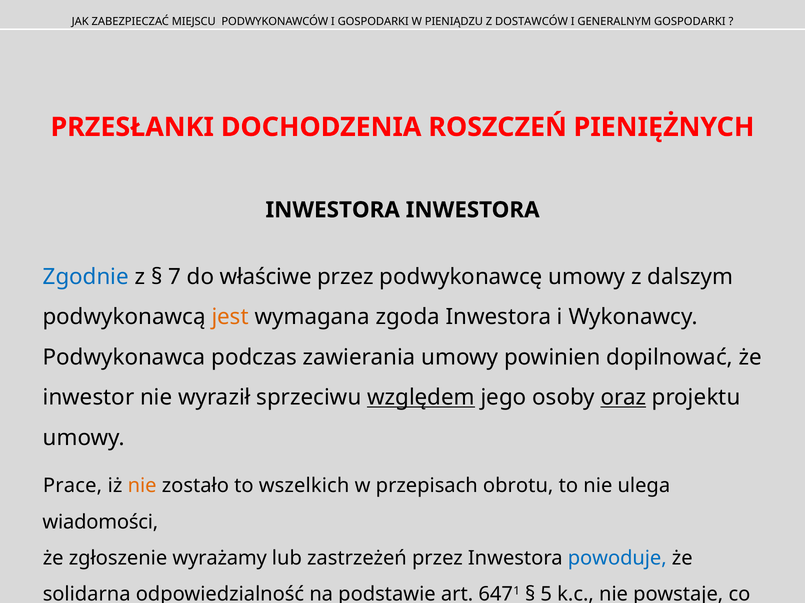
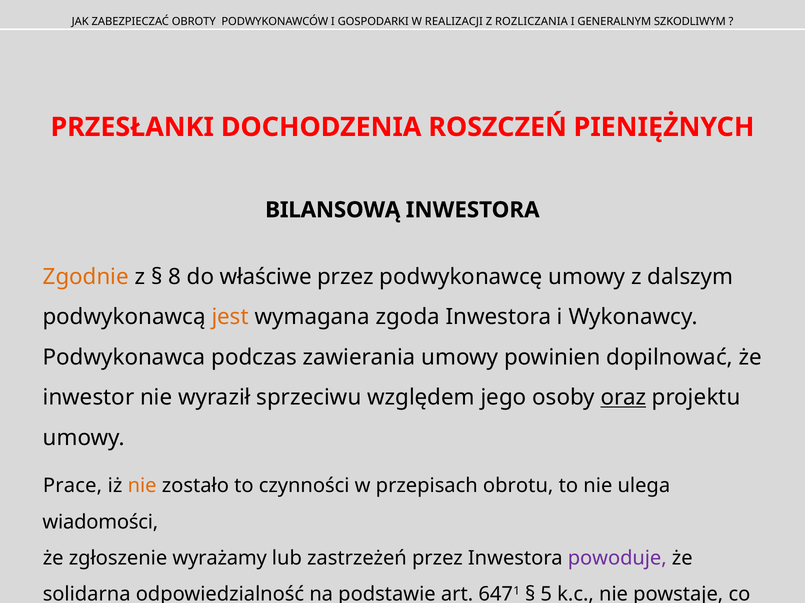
MIEJSCU: MIEJSCU -> OBROTY (194, 22)
PIENIĄDZU: PIENIĄDZU -> REALIZACJI (454, 22)
DOSTAWCÓW: DOSTAWCÓW -> ROZLICZANIA (531, 22)
GENERALNYM GOSPODARKI: GOSPODARKI -> SZKODLIWYM (690, 22)
INWESTORA: INWESTORA -> BILANSOWĄ (333, 210)
Zgodnie colour: blue -> orange (86, 277)
7: 7 -> 8 (175, 277)
względem underline: present -> none (421, 398)
wszelkich: wszelkich -> czynności (304, 486)
powoduje colour: blue -> purple (617, 559)
